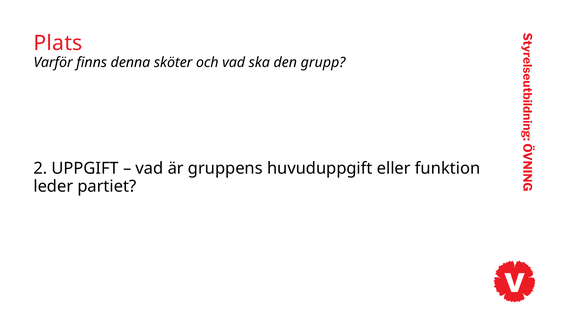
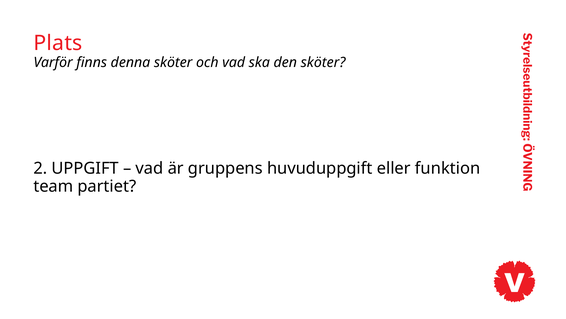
den grupp: grupp -> sköter (323, 62)
leder: leder -> team (53, 186)
